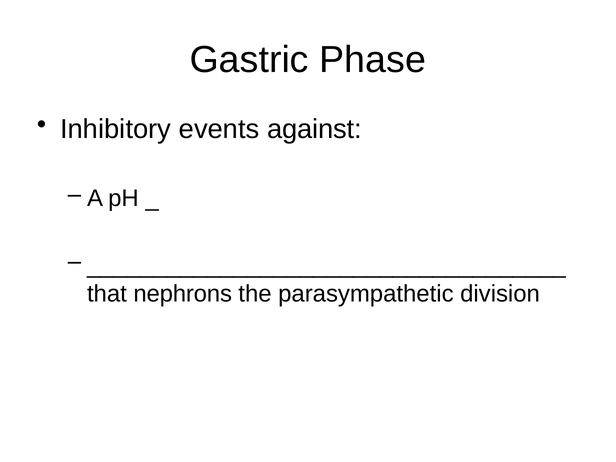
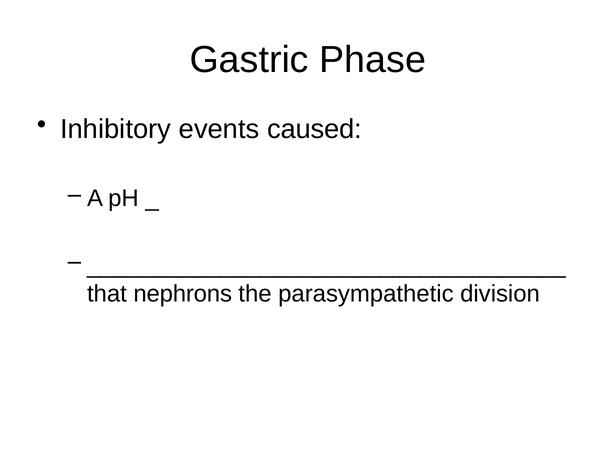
against: against -> caused (314, 129)
